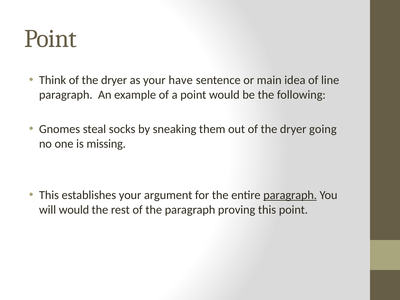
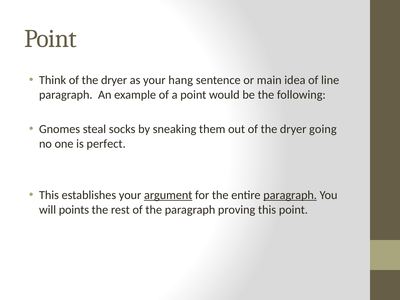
have: have -> hang (181, 80)
missing: missing -> perfect (106, 144)
argument underline: none -> present (168, 195)
will would: would -> points (74, 210)
